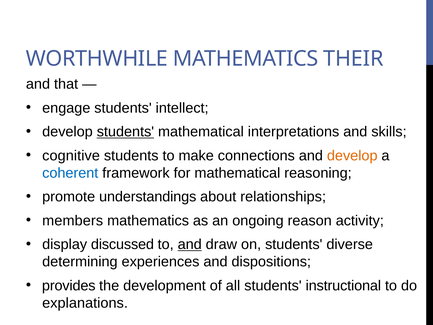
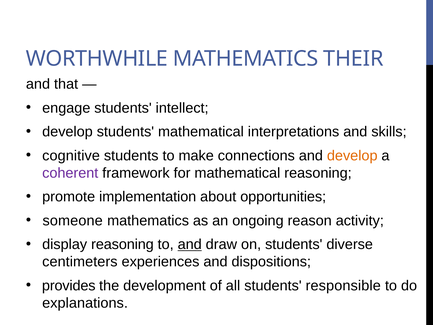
students underline: present -> none (125, 132)
coherent colour: blue -> purple (70, 173)
understandings: understandings -> implementation (148, 197)
relationships: relationships -> opportunities (283, 197)
members: members -> someone (73, 220)
display discussed: discussed -> reasoning (122, 244)
determining: determining -> centimeters (80, 262)
instructional: instructional -> responsible (343, 285)
